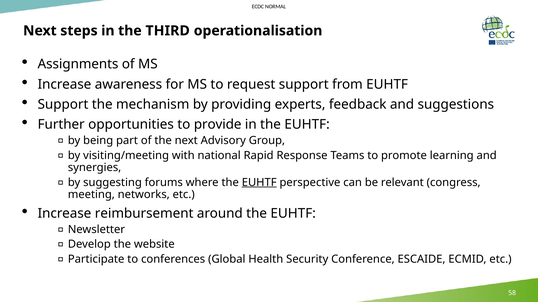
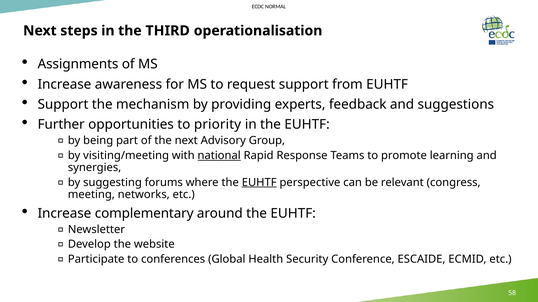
provide: provide -> priority (218, 125)
national underline: none -> present (219, 156)
reimbursement: reimbursement -> complementary (144, 214)
